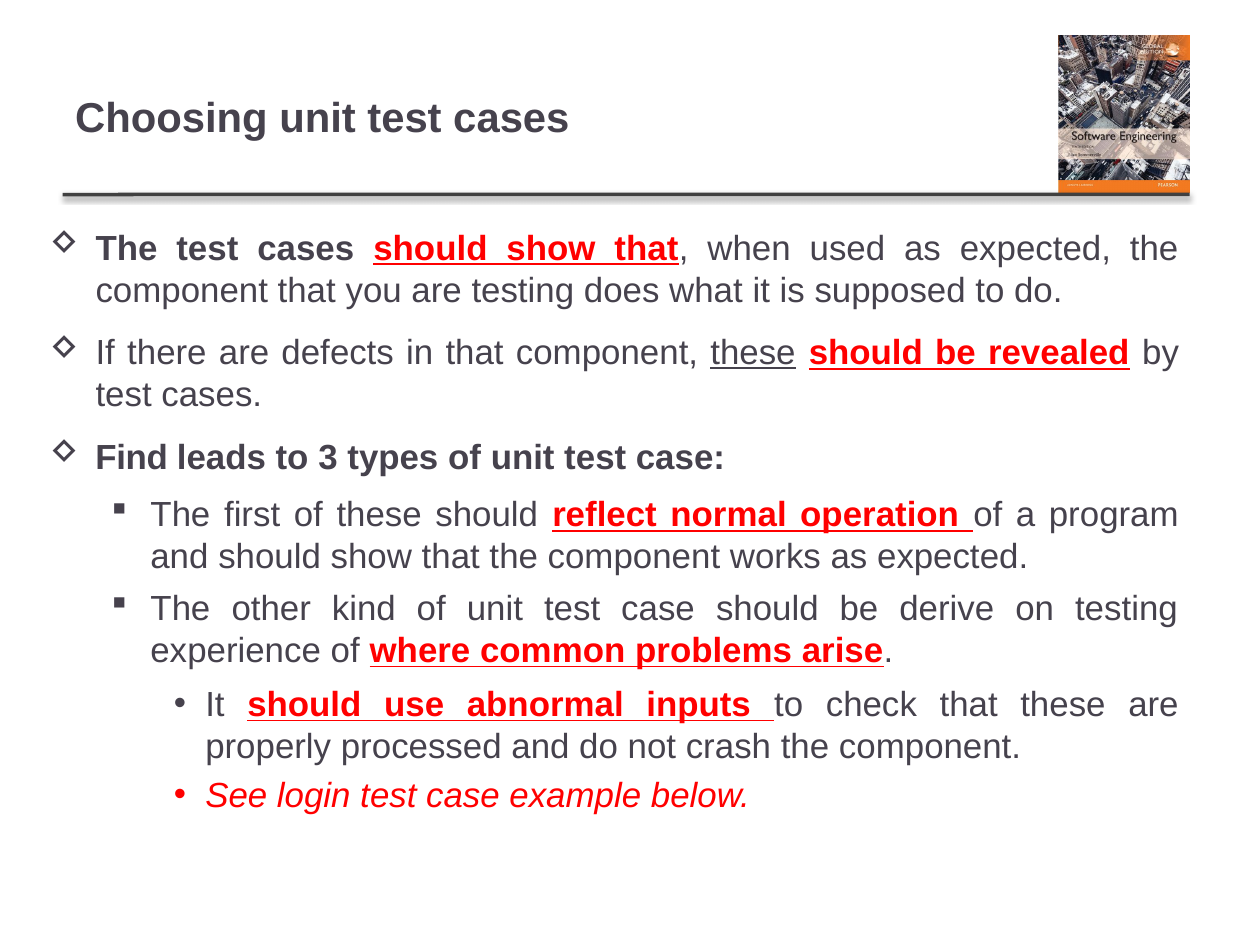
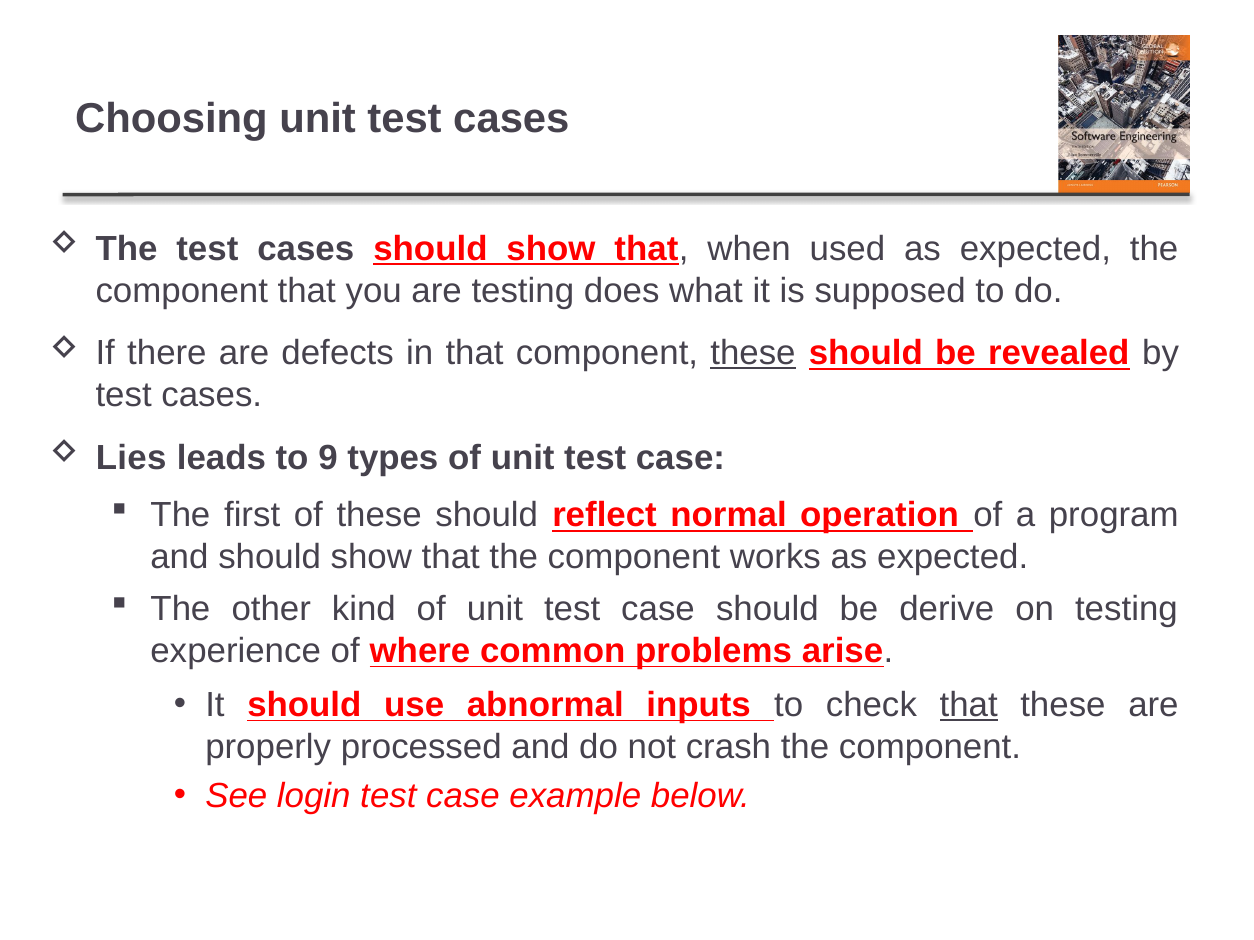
Find: Find -> Lies (131, 458)
3: 3 -> 9 (328, 458)
that underline: none -> present (969, 706)
